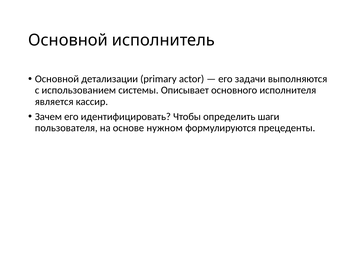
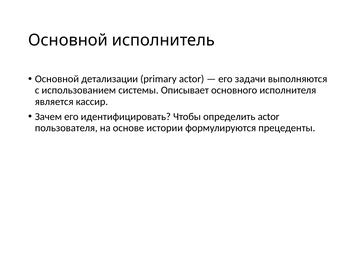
определить шаги: шаги -> actor (269, 116)
нужном: нужном -> истории (165, 128)
